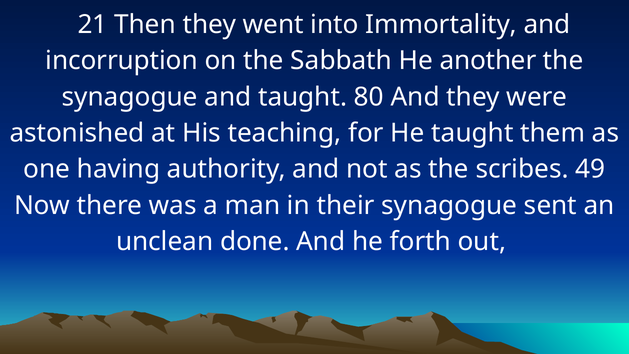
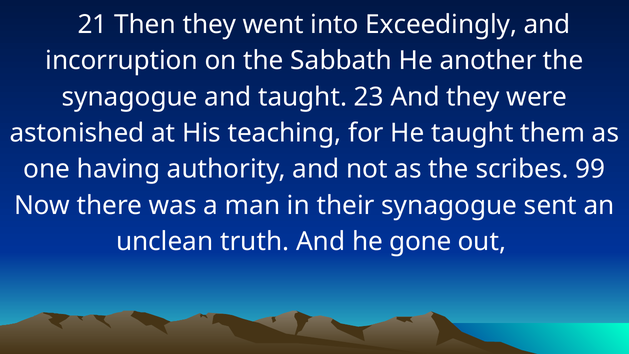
Immortality: Immortality -> Exceedingly (441, 25)
80: 80 -> 23 (369, 97)
49: 49 -> 99 (590, 169)
done: done -> truth (255, 241)
forth: forth -> gone (420, 241)
